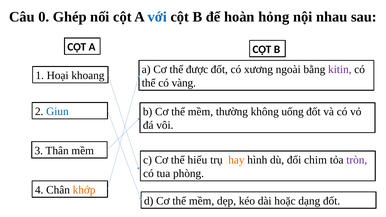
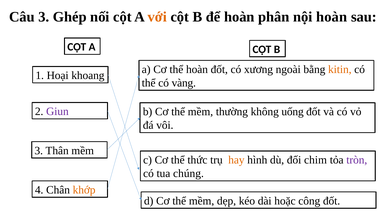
Câu 0: 0 -> 3 (44, 17)
với colour: blue -> orange (157, 17)
hỏng: hỏng -> phân (274, 17)
nội nhau: nhau -> hoàn (332, 17)
thể được: được -> hoàn (197, 69)
kitin colour: purple -> orange (340, 69)
Giun colour: blue -> purple (57, 112)
hiểu: hiểu -> thức (197, 160)
phòng: phòng -> chúng (188, 174)
dạng: dạng -> công (309, 201)
